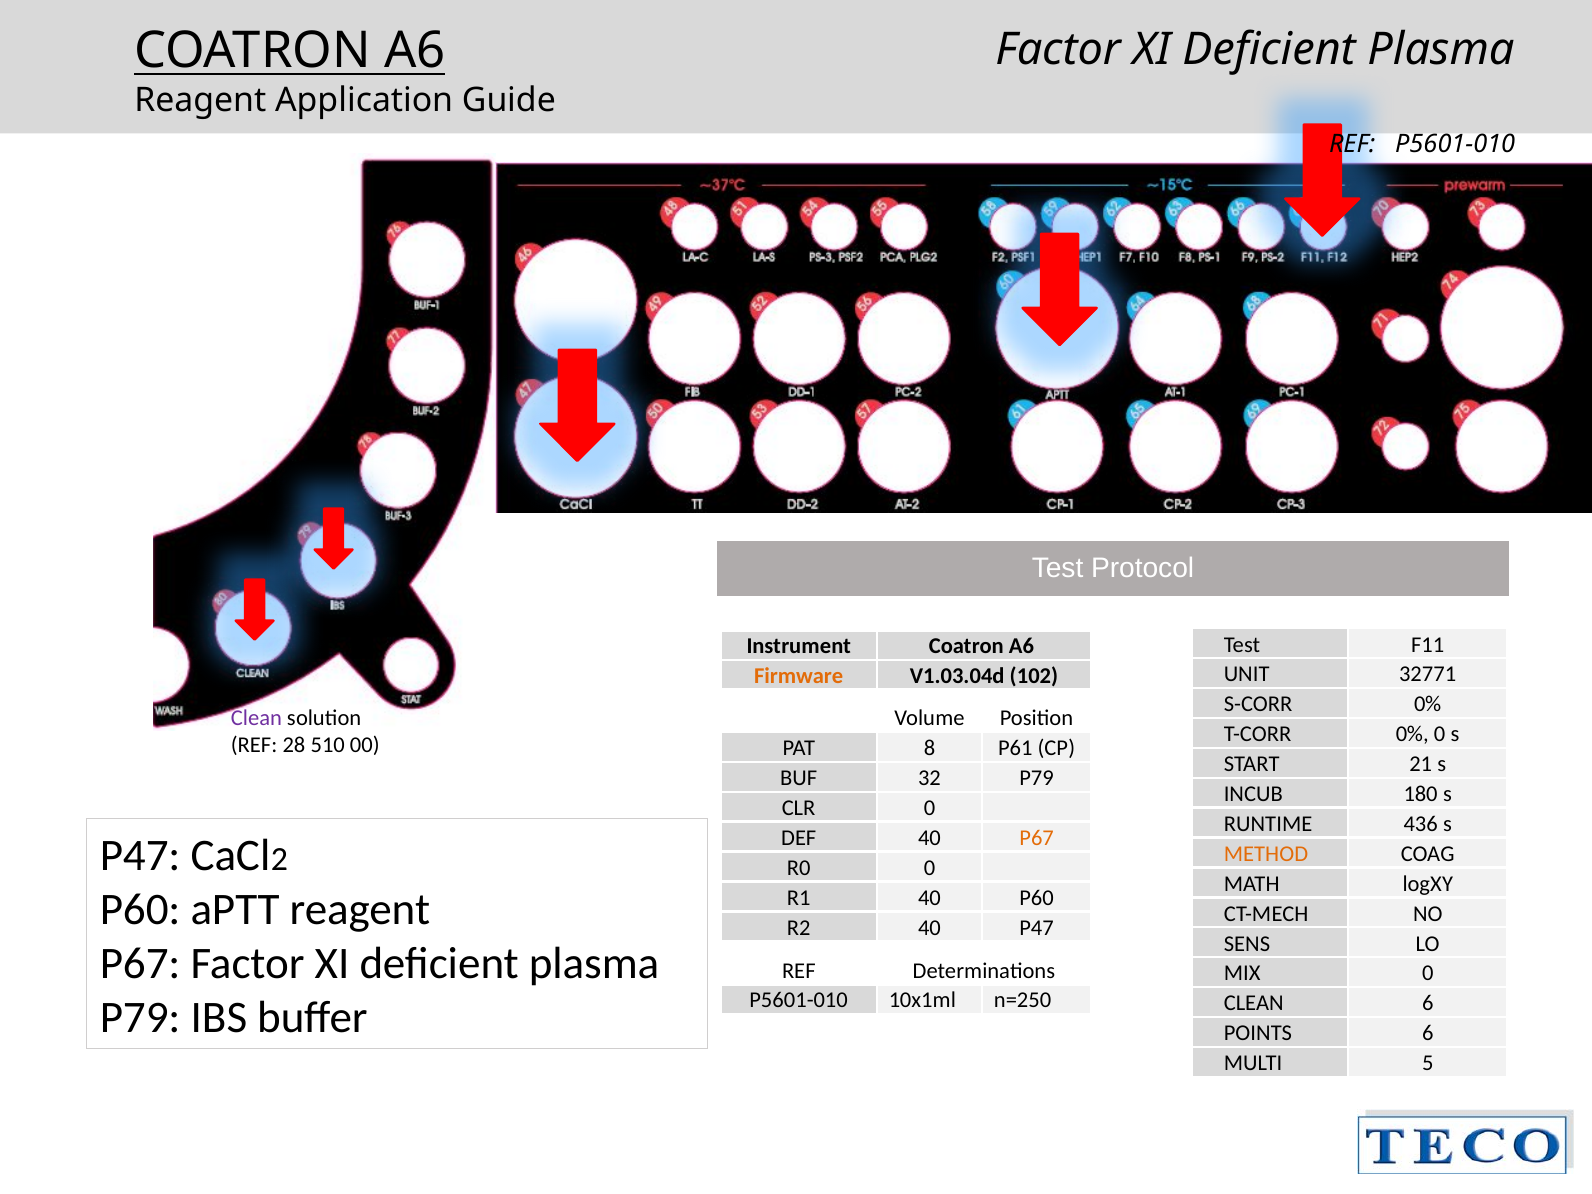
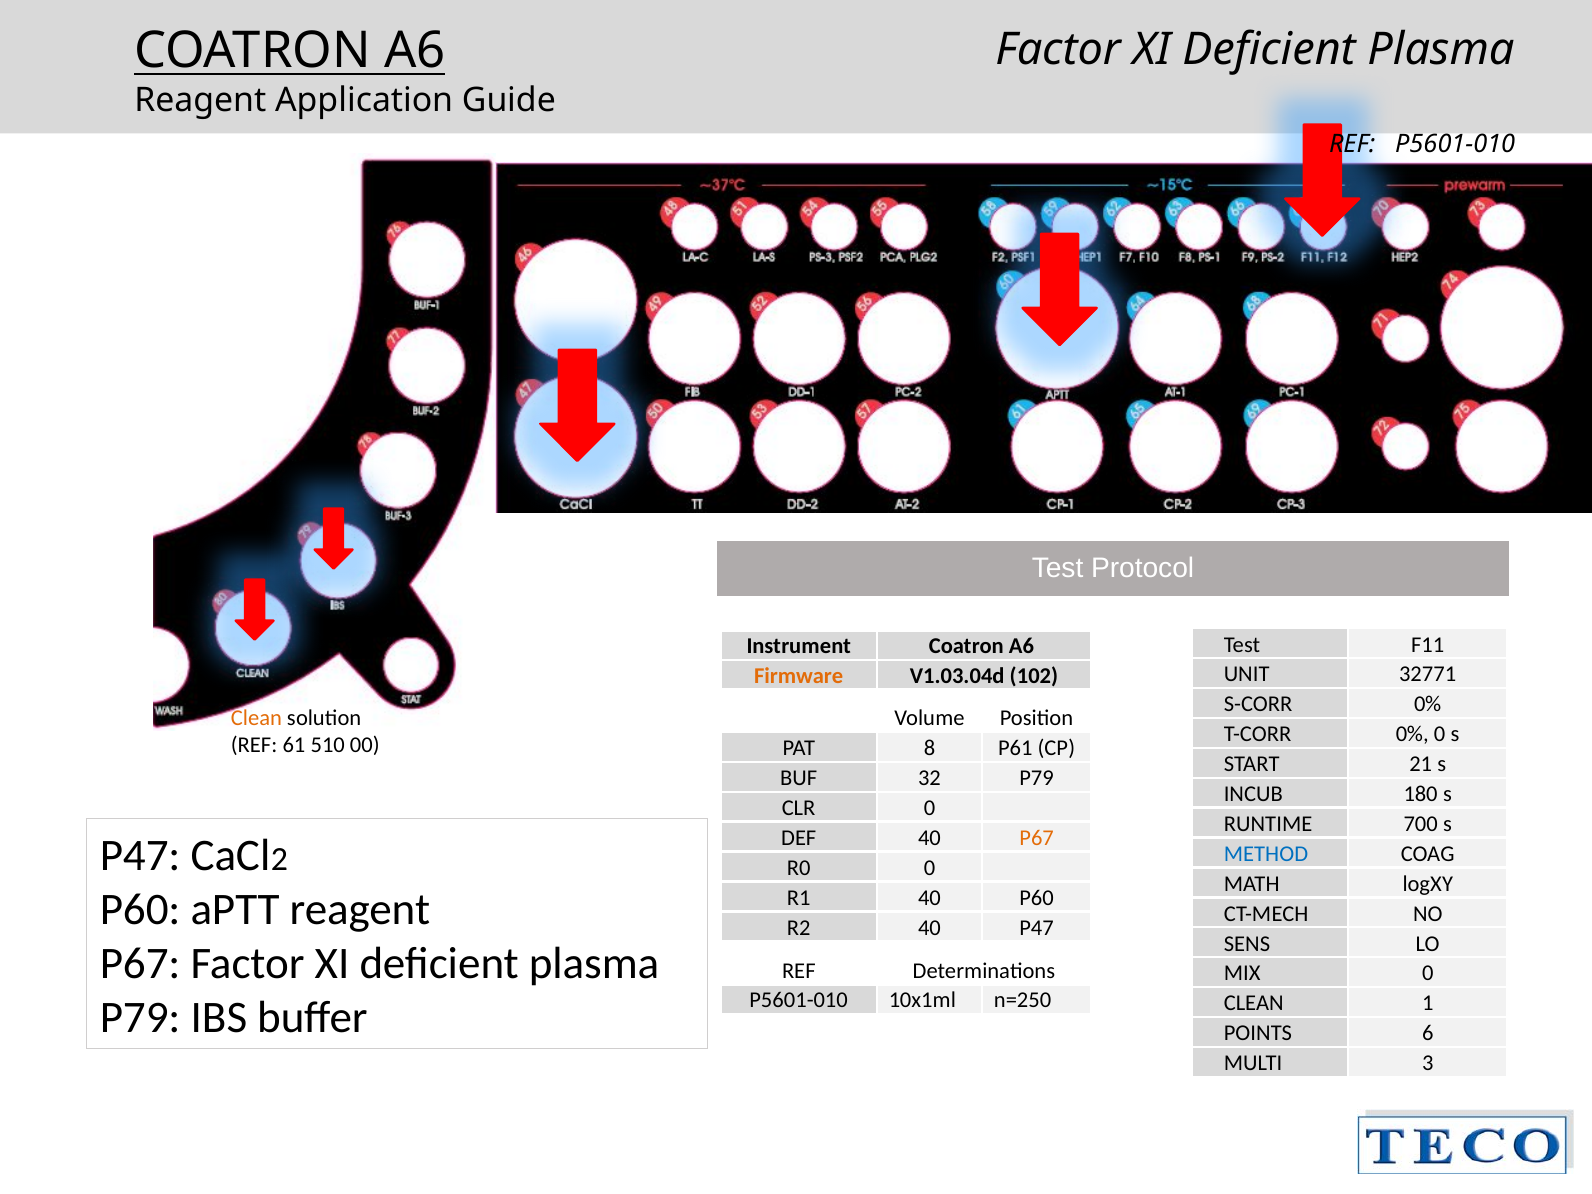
Clean colour: purple -> orange (256, 718)
28: 28 -> 61 (294, 745)
436: 436 -> 700 (1421, 824)
METHOD colour: orange -> blue (1266, 854)
CLEAN 6: 6 -> 1 (1428, 1003)
5: 5 -> 3 (1428, 1063)
